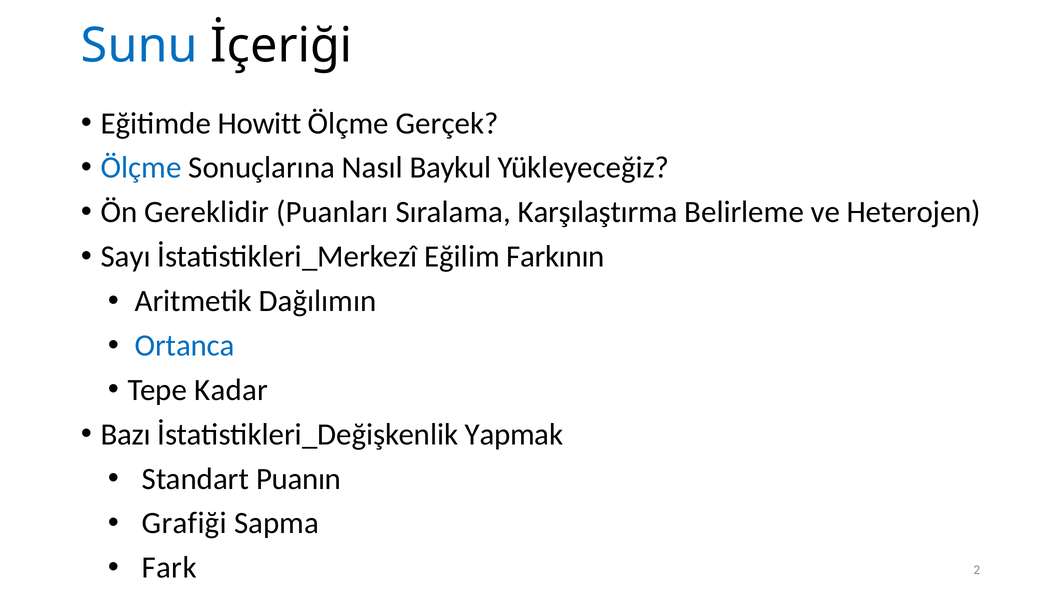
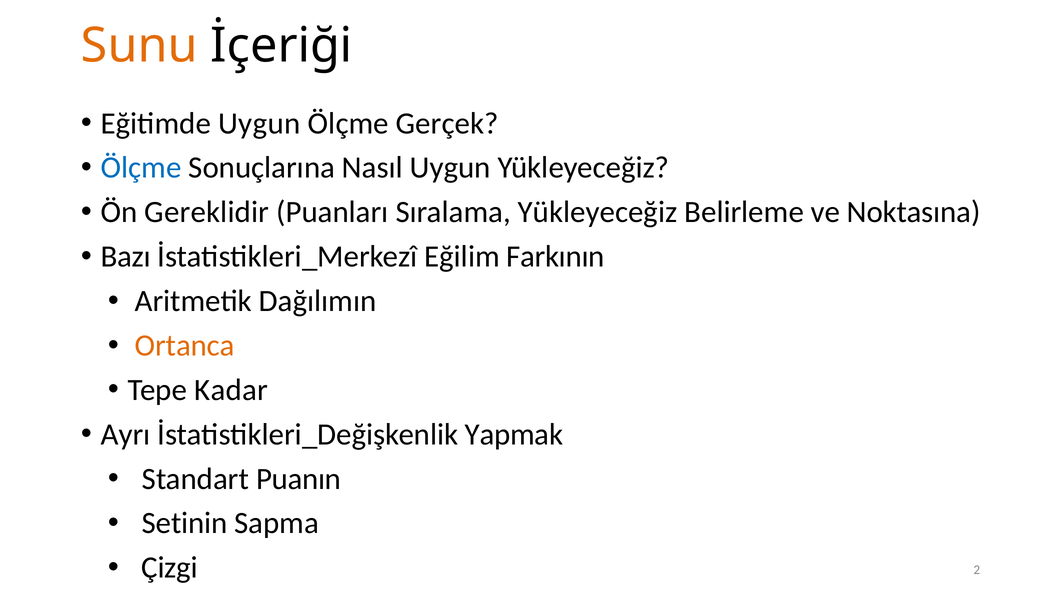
Sunu colour: blue -> orange (139, 46)
Eğitimde Howitt: Howitt -> Uygun (259, 123)
Nasıl Baykul: Baykul -> Uygun (450, 168)
Sıralama Karşılaştırma: Karşılaştırma -> Yükleyeceğiz (598, 212)
Heterojen: Heterojen -> Noktasına (914, 212)
Sayı: Sayı -> Bazı (126, 257)
Ortanca colour: blue -> orange (185, 345)
Bazı: Bazı -> Ayrı (126, 434)
Grafiği: Grafiği -> Setinin (185, 523)
Fark: Fark -> Çizgi (170, 568)
